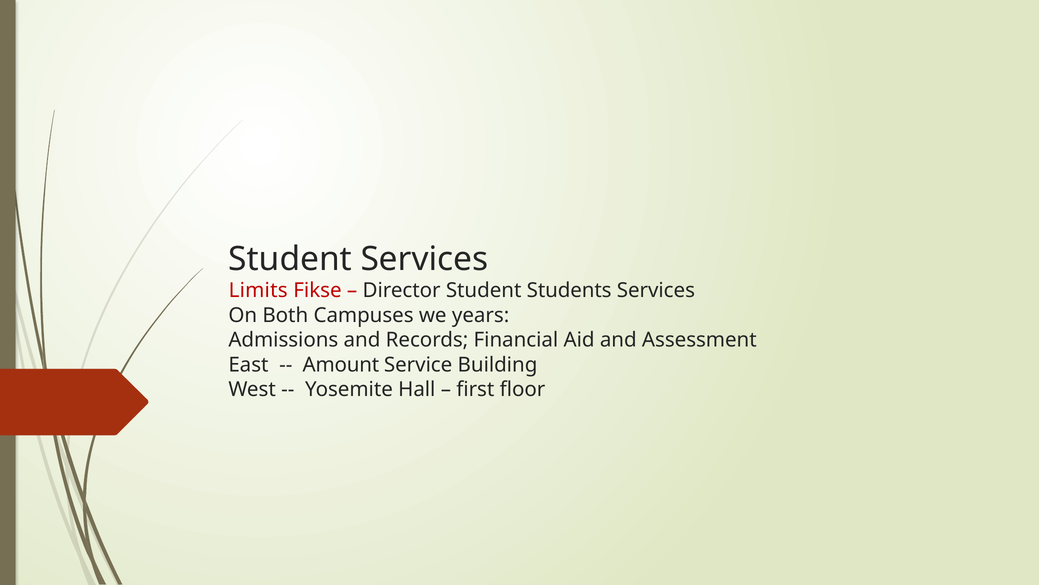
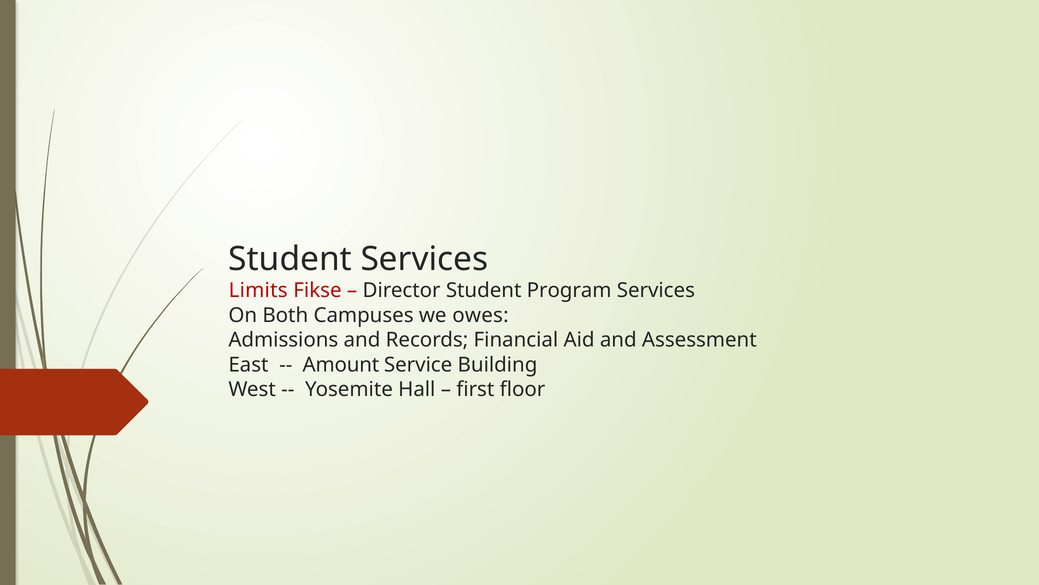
Students: Students -> Program (569, 290)
years: years -> owes (480, 315)
